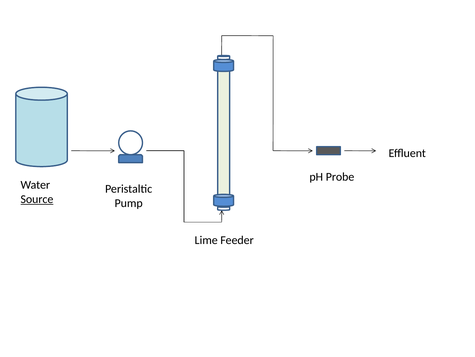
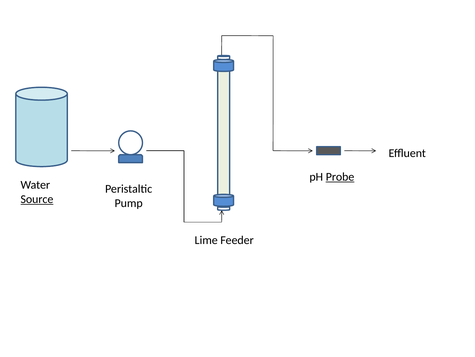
Probe underline: none -> present (340, 177)
